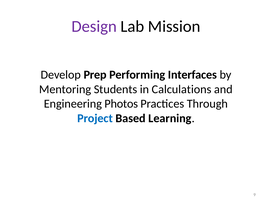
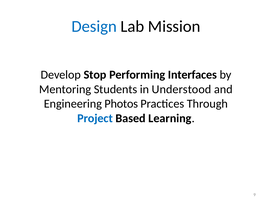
Design colour: purple -> blue (94, 26)
Prep: Prep -> Stop (95, 75)
Calculations: Calculations -> Understood (182, 89)
